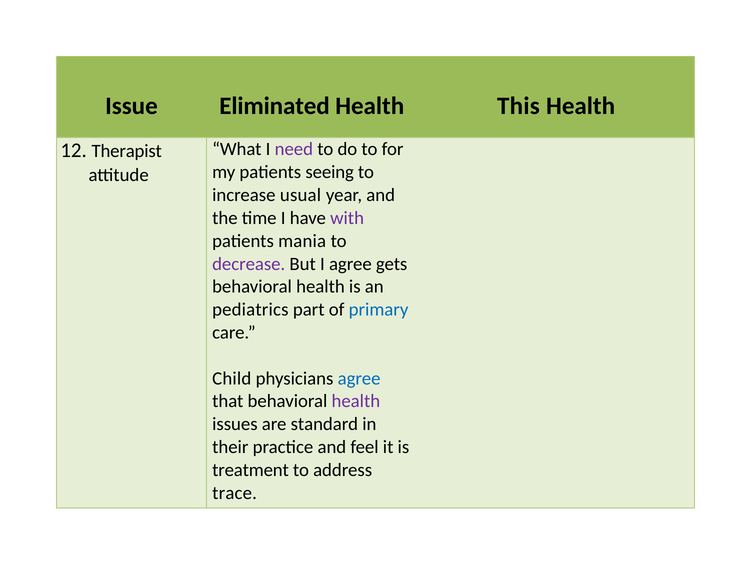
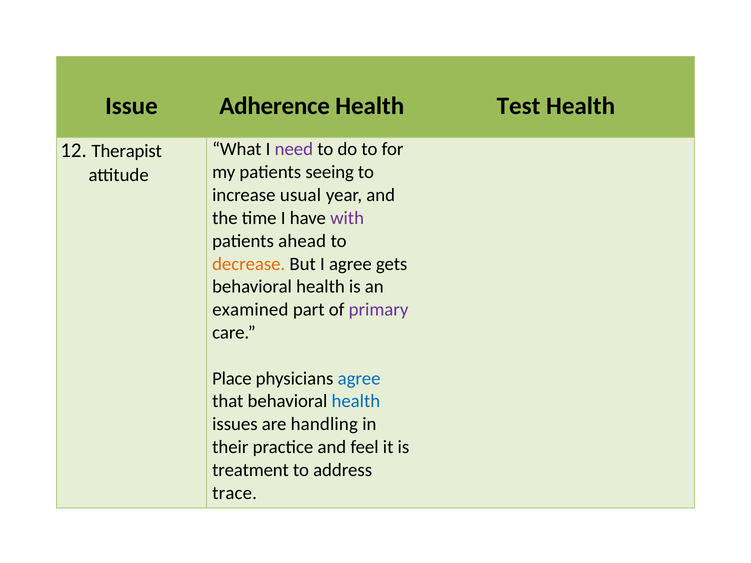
Eliminated: Eliminated -> Adherence (275, 106)
This: This -> Test (519, 106)
mania: mania -> ahead (302, 241)
decrease colour: purple -> orange (249, 264)
pediatrics: pediatrics -> examined (250, 310)
primary colour: blue -> purple (379, 310)
Child: Child -> Place (232, 378)
health colour: purple -> blue (356, 401)
standard: standard -> handling (324, 424)
